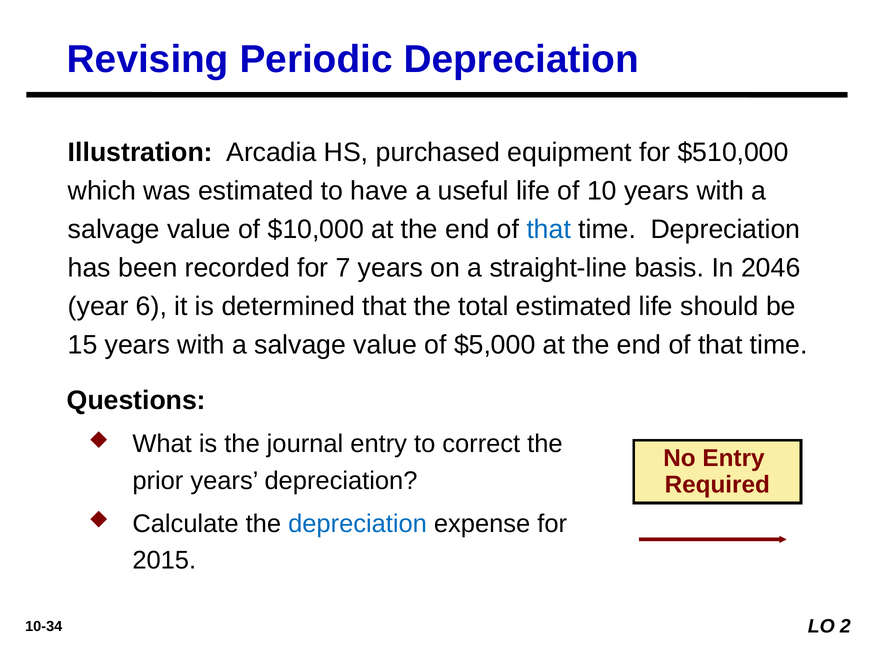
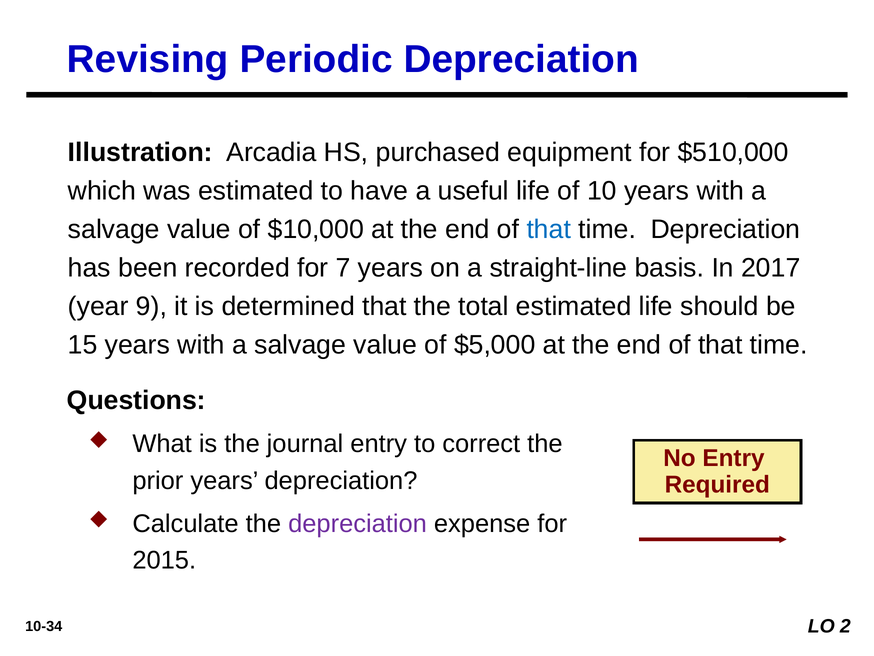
2046: 2046 -> 2017 (771, 268)
6: 6 -> 9 (151, 306)
depreciation colour: blue -> purple (358, 523)
